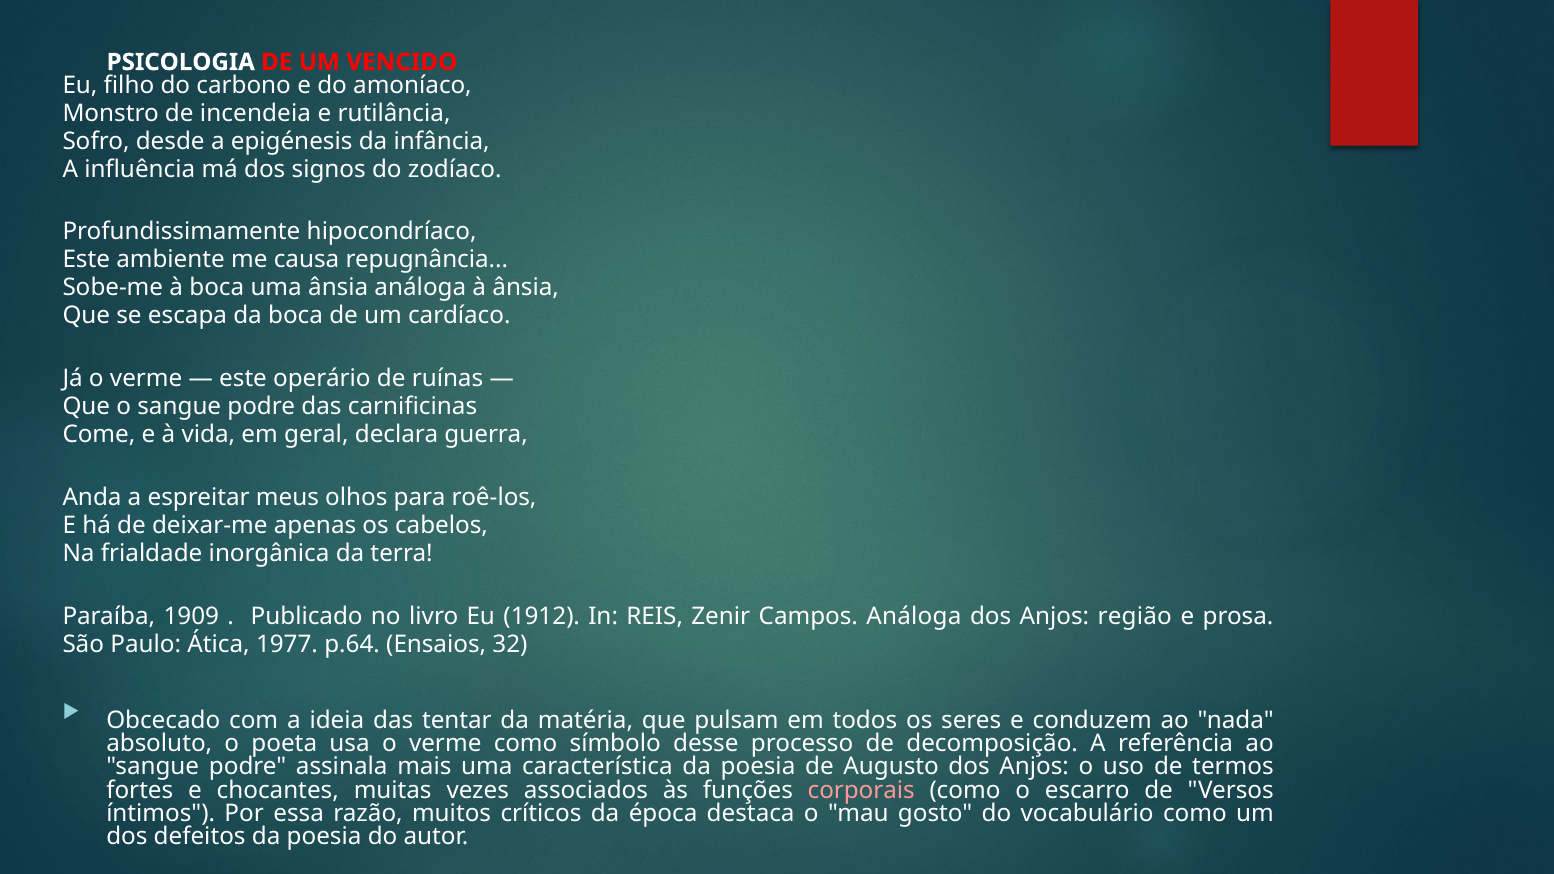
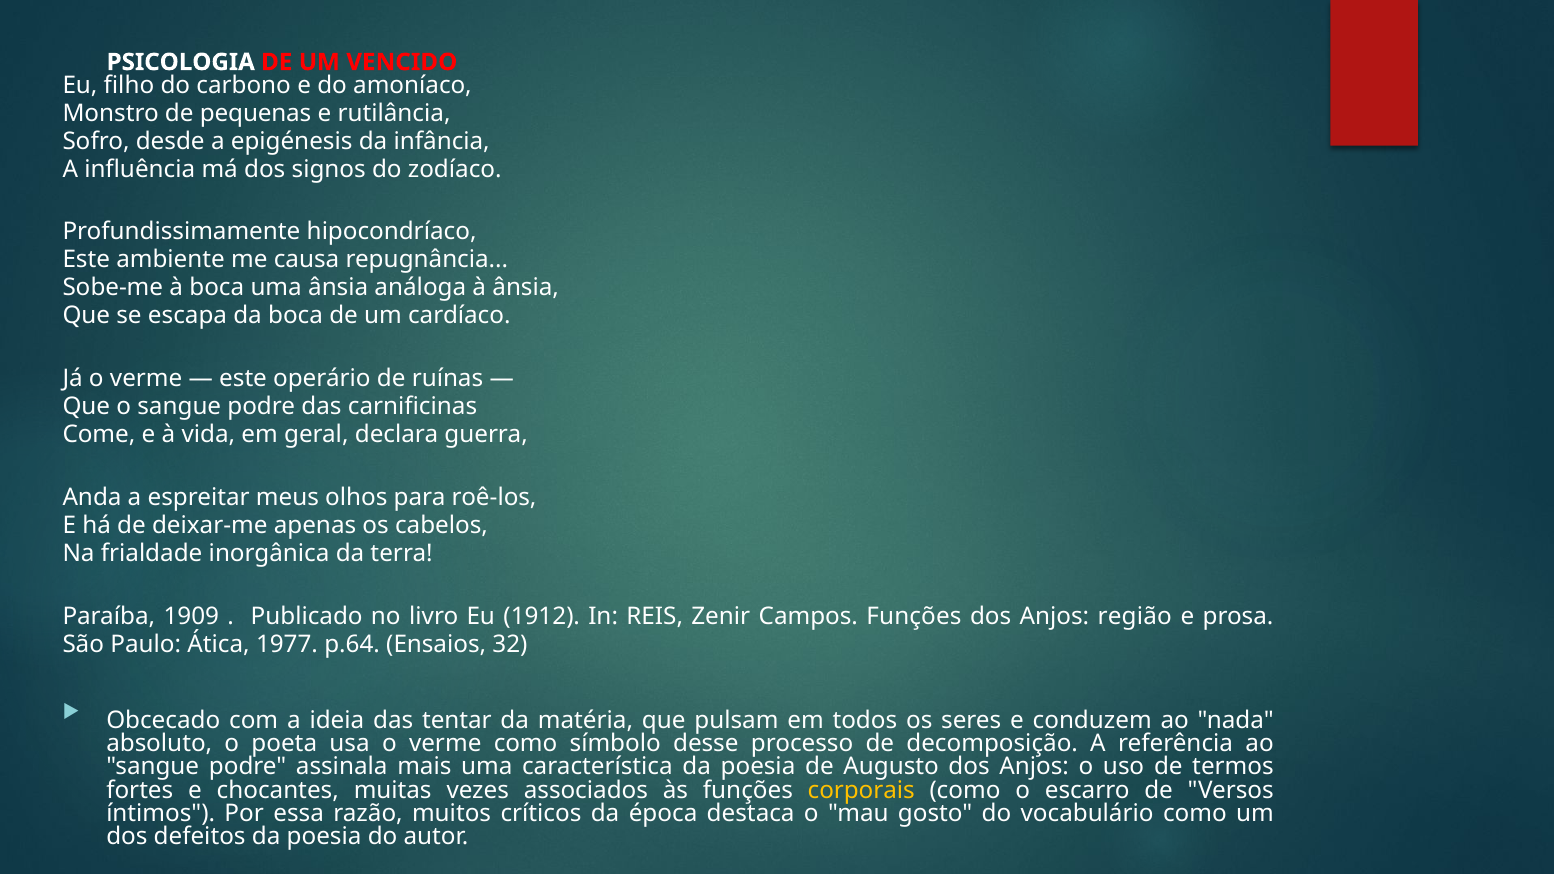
incendeia: incendeia -> pequenas (256, 113)
Campos Análoga: Análoga -> Funções (914, 616)
corporais colour: pink -> yellow (861, 790)
